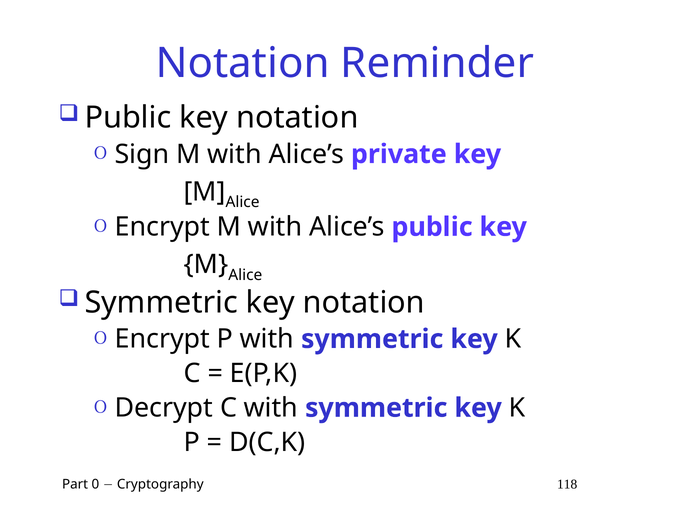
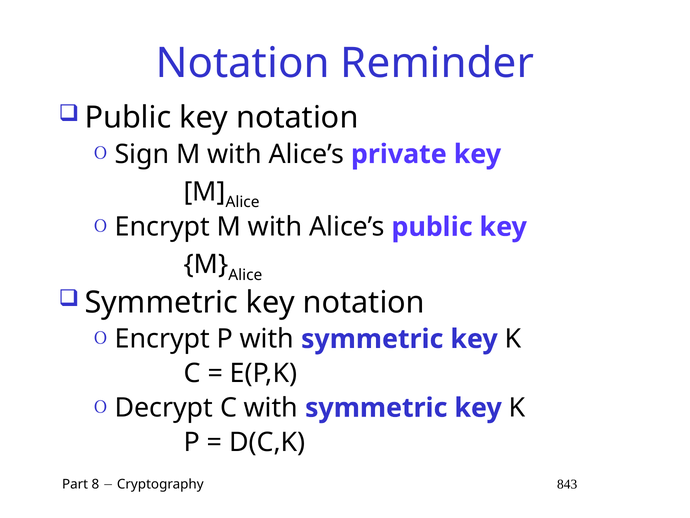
0: 0 -> 8 (95, 484)
118: 118 -> 843 (567, 484)
